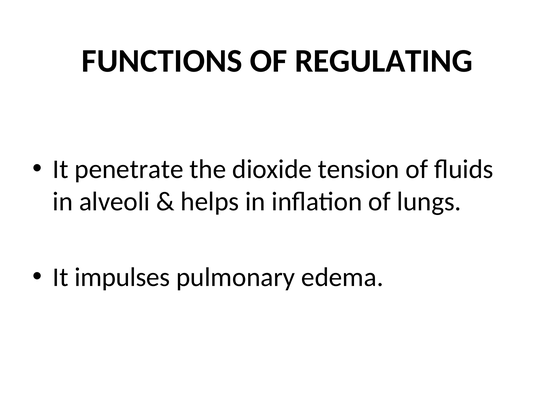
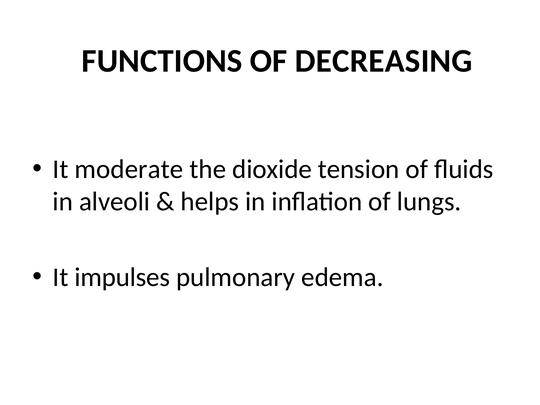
REGULATING: REGULATING -> DECREASING (384, 61)
penetrate: penetrate -> moderate (129, 169)
